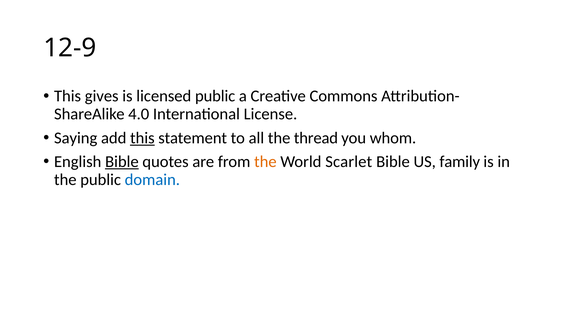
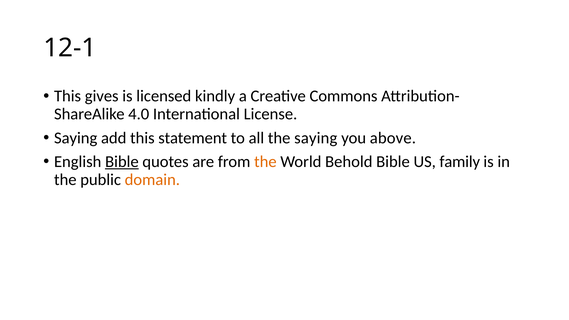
12-9: 12-9 -> 12-1 (70, 48)
licensed public: public -> kindly (215, 96)
this underline: present -> none (142, 138)
the thread: thread -> saying (316, 138)
whom: whom -> above (393, 138)
Scarlet: Scarlet -> Behold (349, 162)
domain colour: blue -> orange (152, 180)
